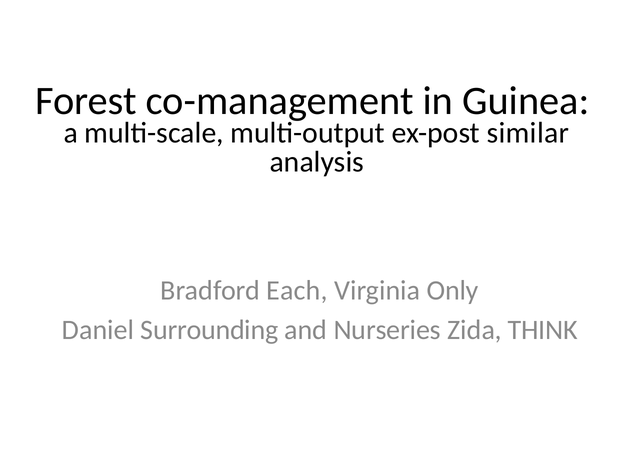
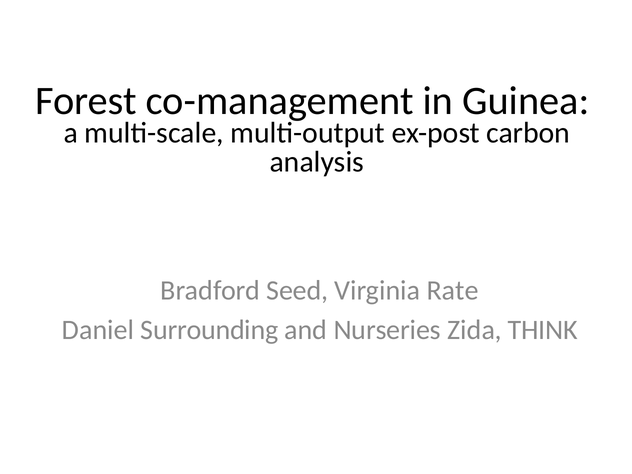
similar: similar -> carbon (528, 133)
Each: Each -> Seed (297, 291)
Only: Only -> Rate (453, 291)
